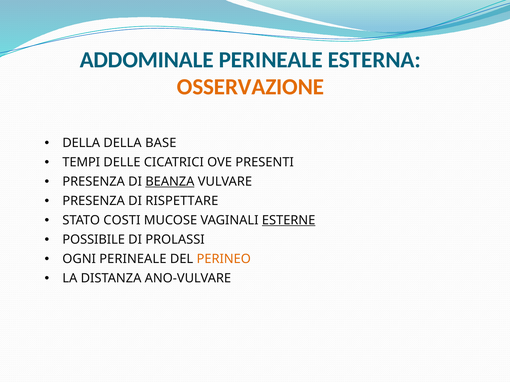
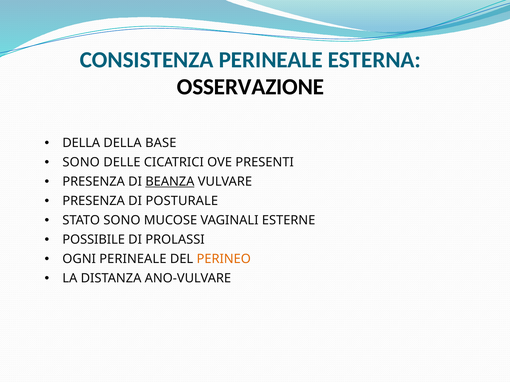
ADDOMINALE: ADDOMINALE -> CONSISTENZA (147, 60)
OSSERVAZIONE colour: orange -> black (251, 87)
TEMPI: TEMPI -> SONO (81, 162)
RISPETTARE: RISPETTARE -> POSTURALE (182, 201)
STATO COSTI: COSTI -> SONO (122, 221)
ESTERNE underline: present -> none (289, 221)
